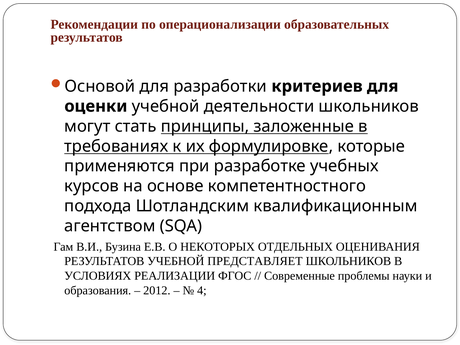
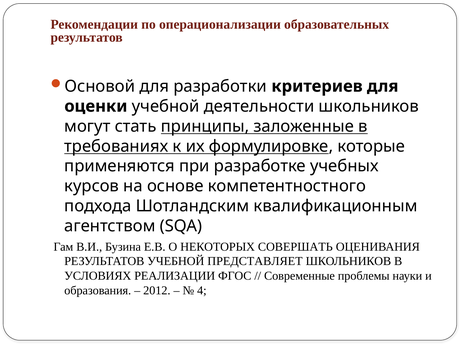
ОТДЕЛЬНЫХ: ОТДЕЛЬНЫХ -> СОВЕРШАТЬ (295, 247)
